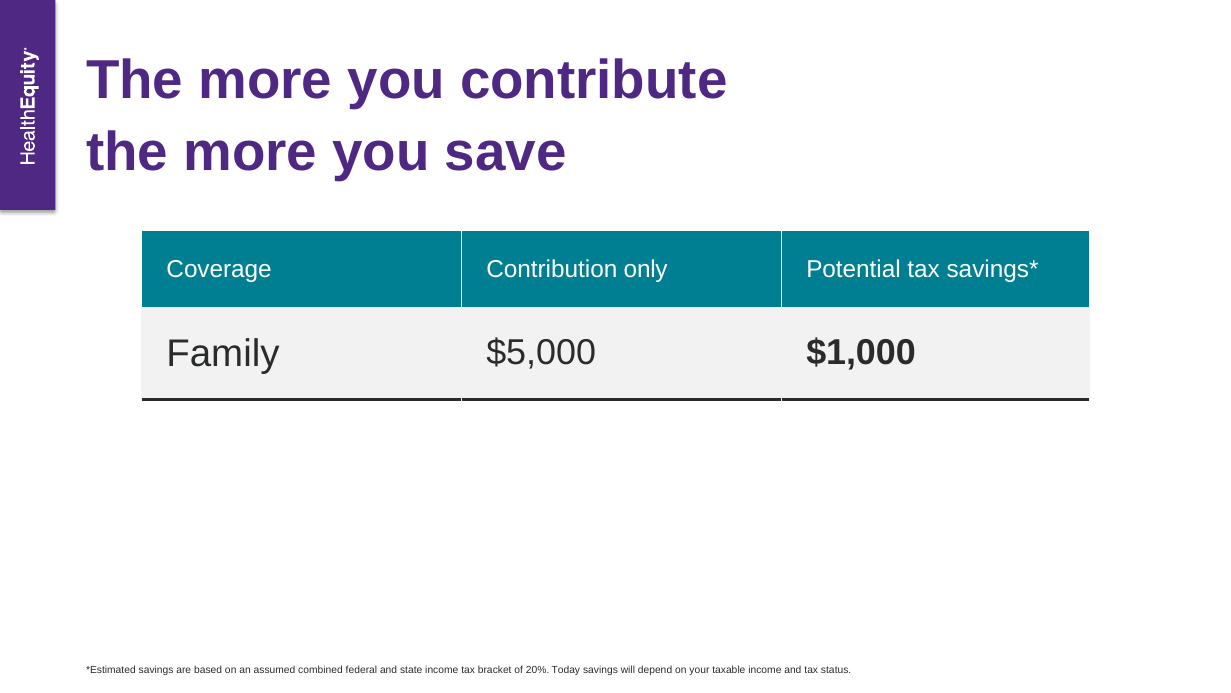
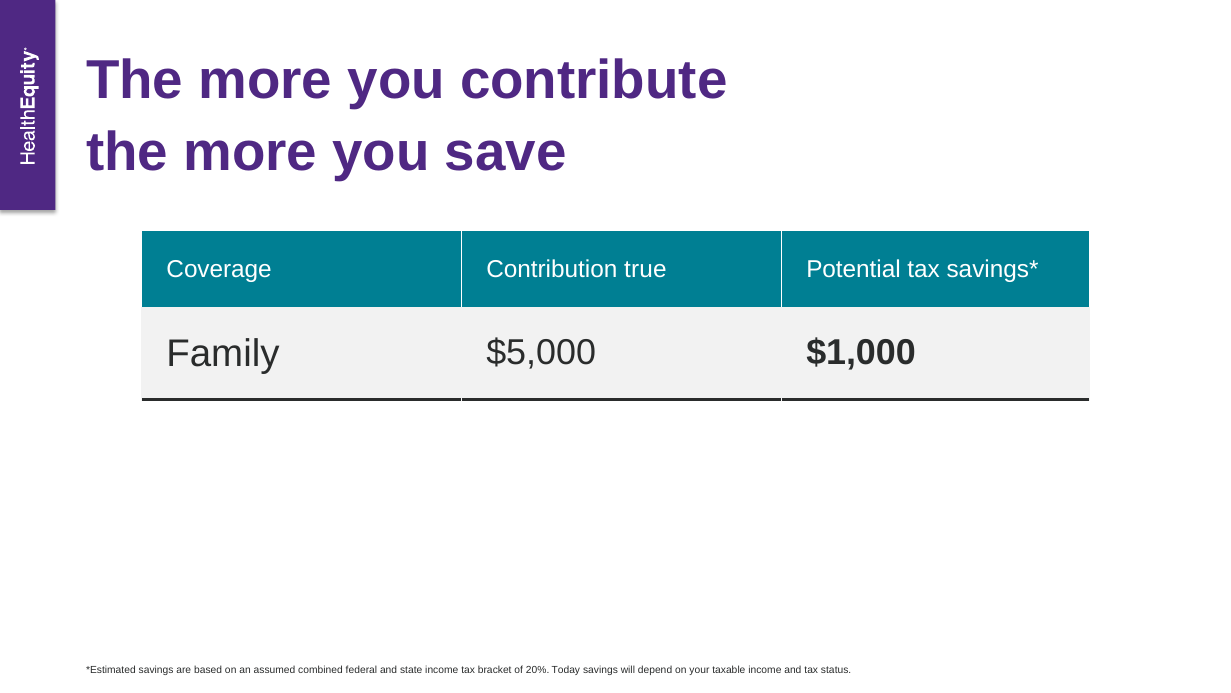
only: only -> true (645, 269)
